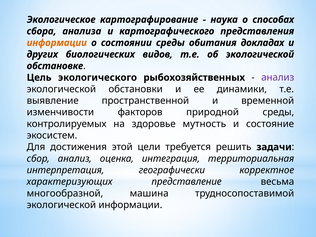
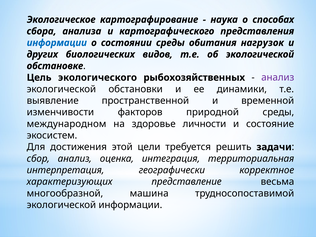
информации colour: orange -> blue (57, 43)
докладах: докладах -> нагрузок (262, 43)
контролируемых: контролируемых -> международном (67, 124)
мутность: мутность -> личности (204, 124)
